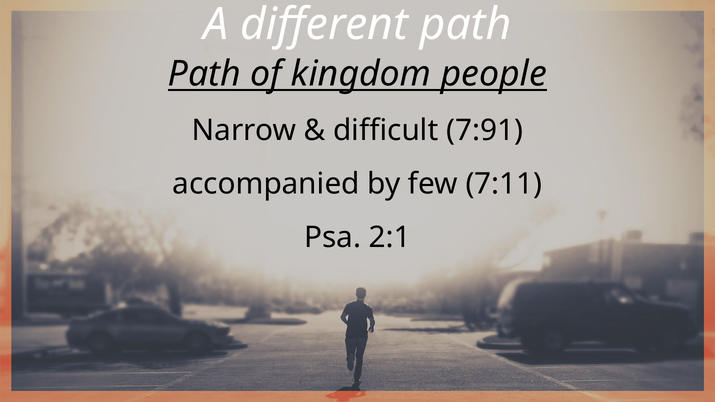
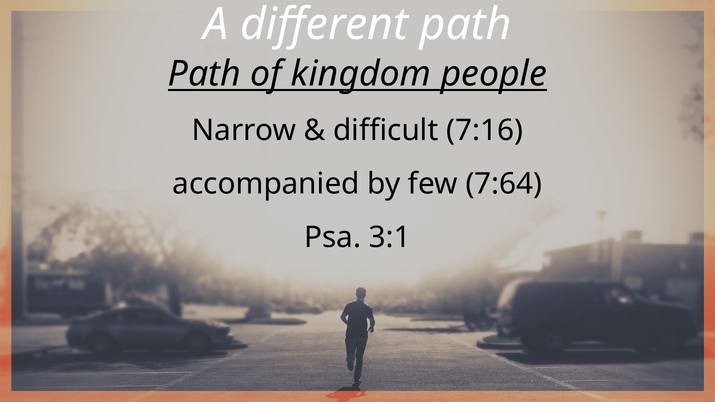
7:91: 7:91 -> 7:16 (485, 131)
7:11: 7:11 -> 7:64 (504, 184)
2:1: 2:1 -> 3:1 (390, 238)
